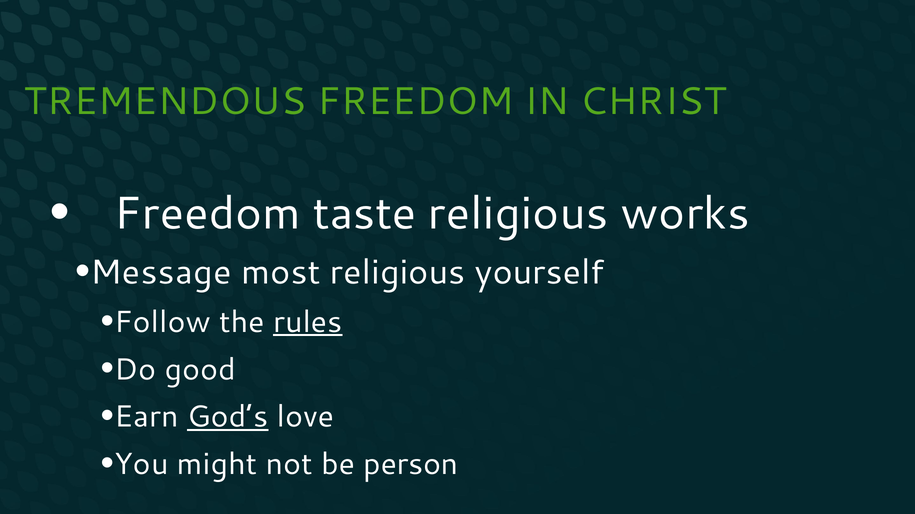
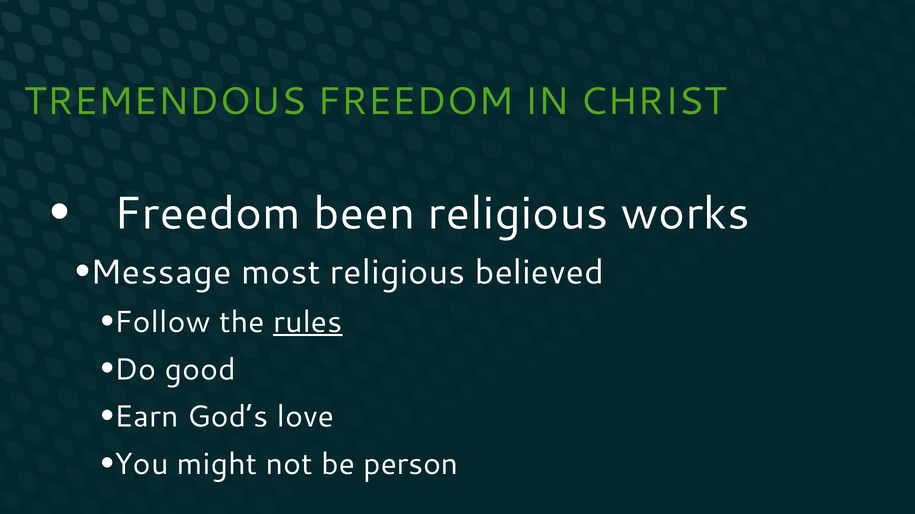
taste: taste -> been (364, 214)
yourself: yourself -> believed (540, 273)
God’s underline: present -> none (228, 417)
